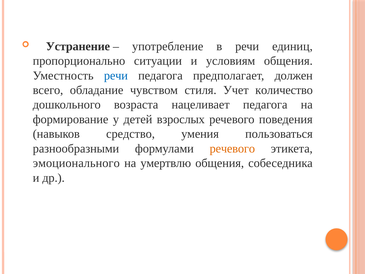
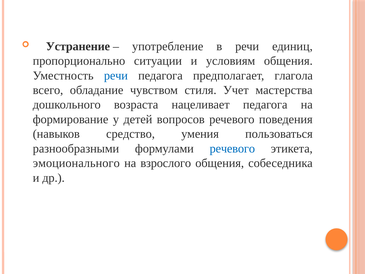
должен: должен -> глагола (294, 75)
количество: количество -> мастерства (284, 90)
взрослых: взрослых -> вопросов (181, 119)
речевого colour: orange -> blue (232, 148)
умертвлю: умертвлю -> взрослого (166, 163)
